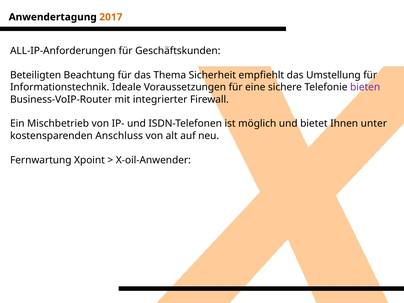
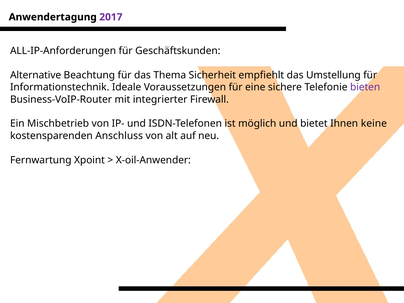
2017 colour: orange -> purple (111, 17)
Beteiligten: Beteiligten -> Alternative (36, 75)
unter: unter -> keine (374, 124)
